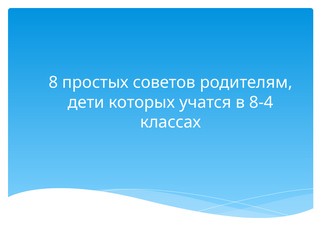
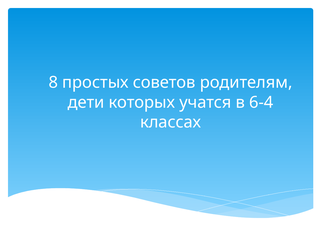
8-4: 8-4 -> 6-4 (261, 102)
